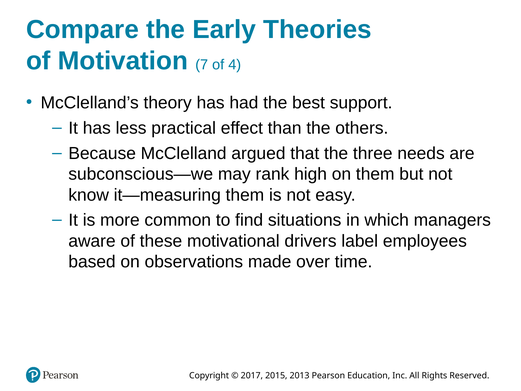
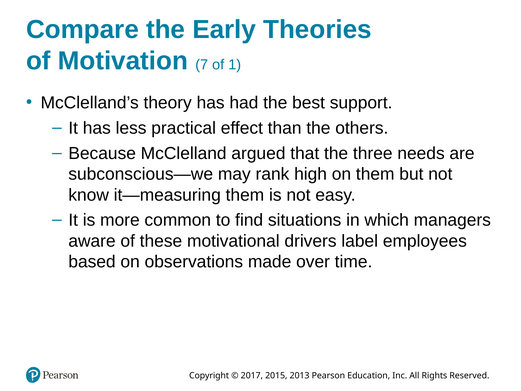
4: 4 -> 1 (235, 65)
